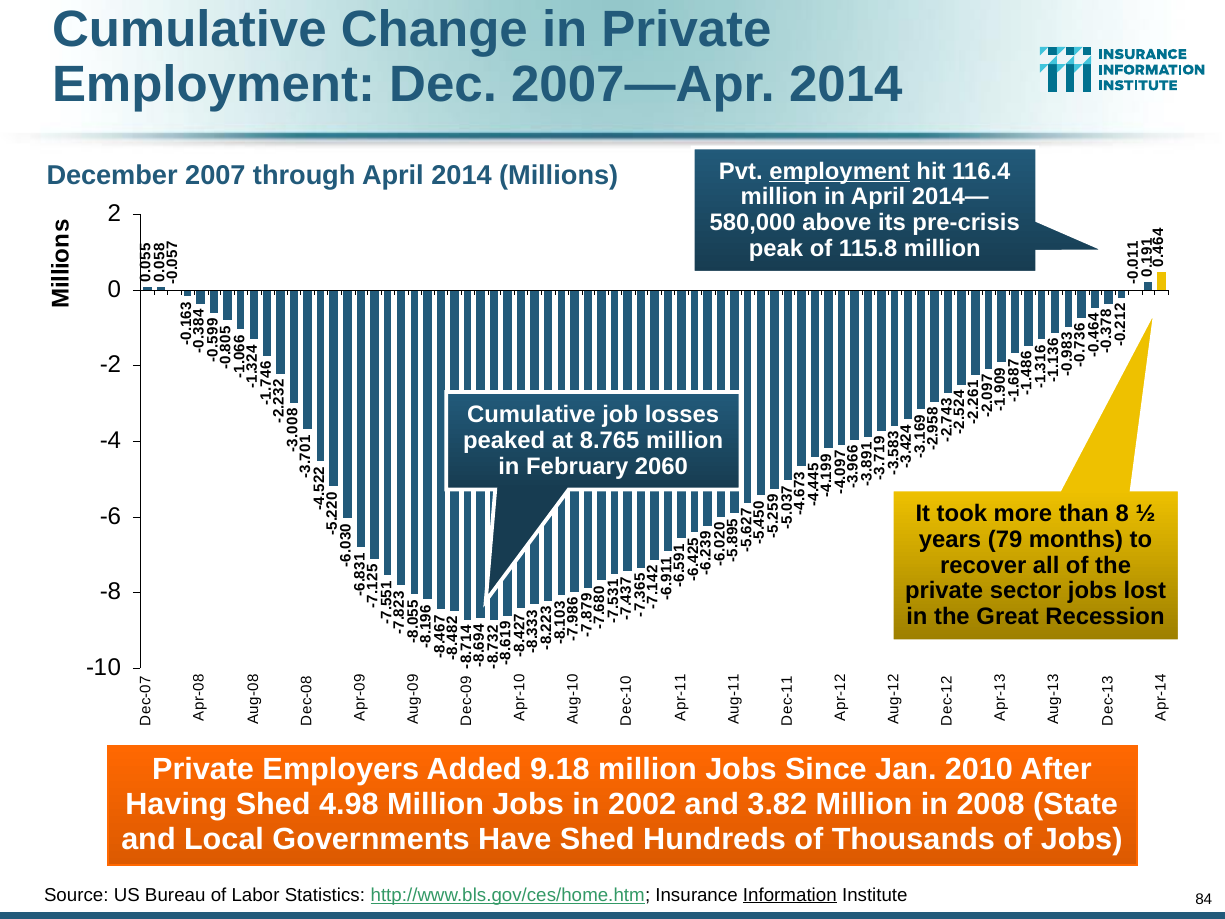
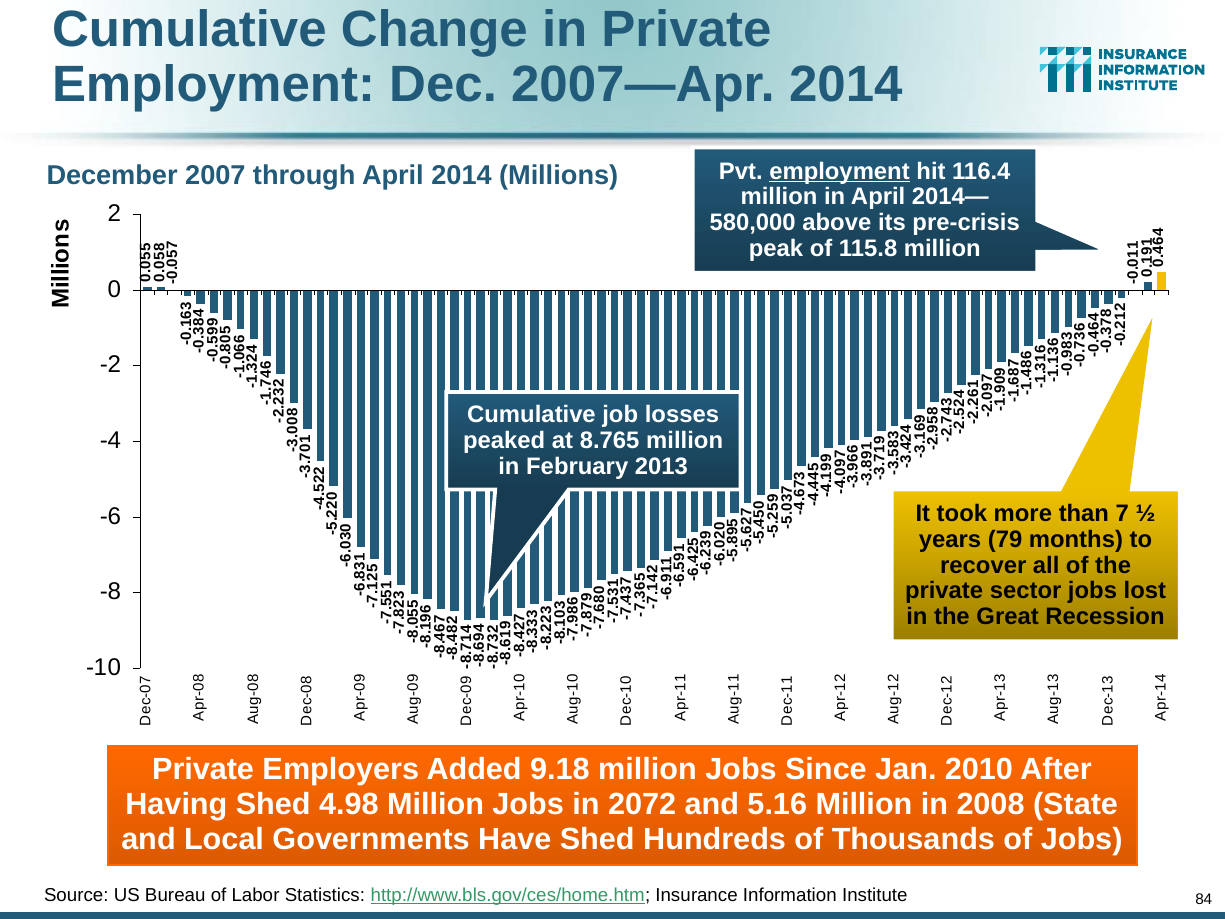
2060: 2060 -> 2013 (661, 466)
than 8: 8 -> 7 (1122, 514)
2002: 2002 -> 2072 (642, 804)
3.82: 3.82 -> 5.16 (777, 804)
Information underline: present -> none (790, 895)
